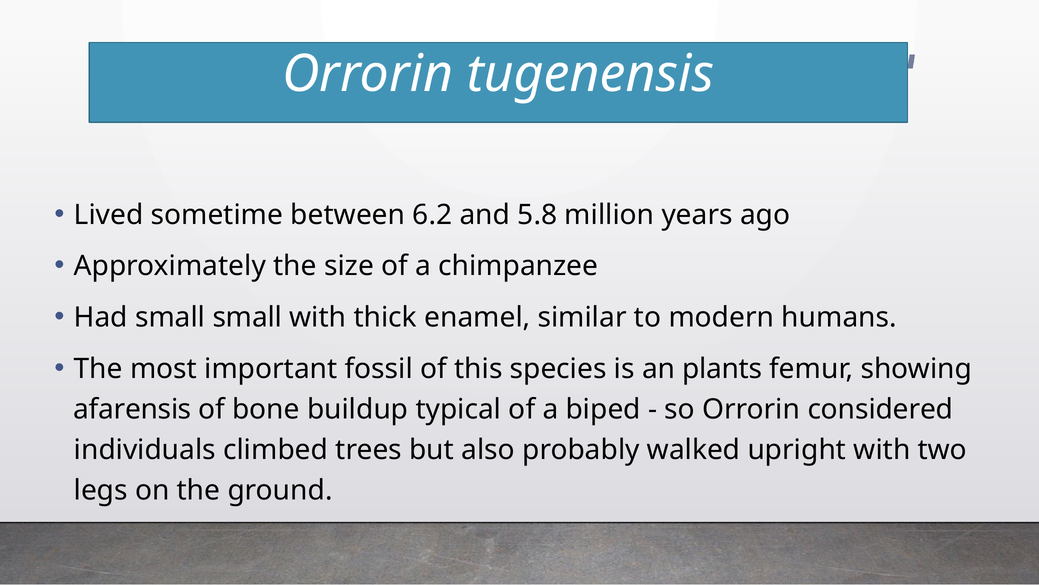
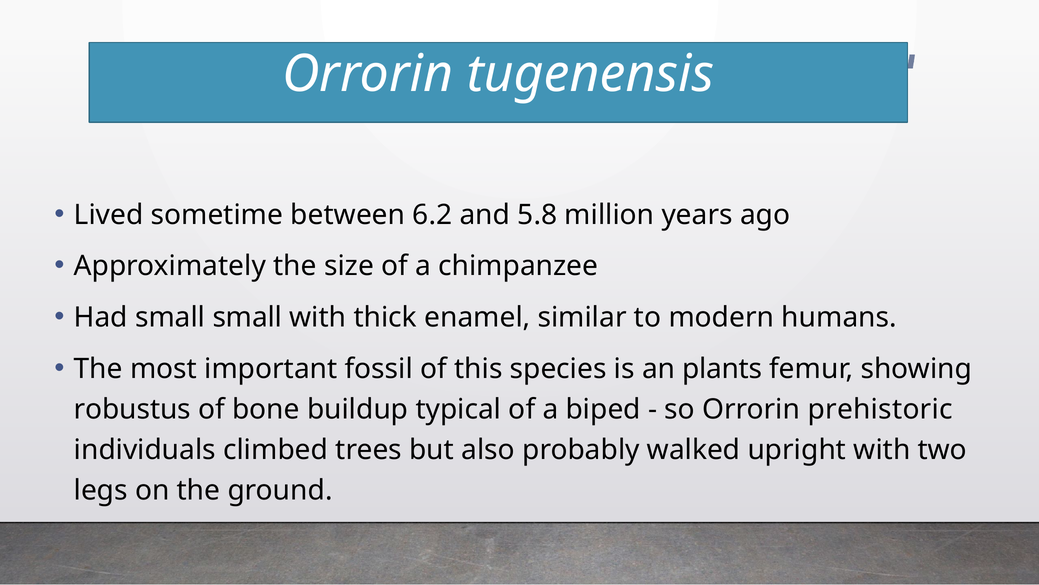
afarensis: afarensis -> robustus (132, 409)
considered: considered -> prehistoric (880, 409)
